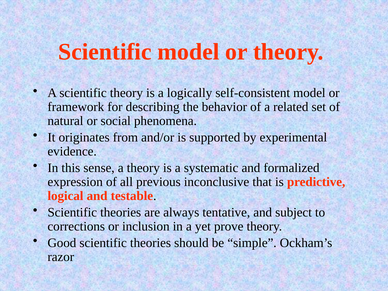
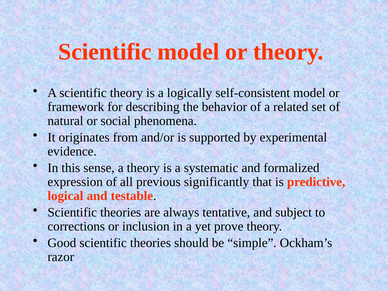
inconclusive: inconclusive -> significantly (217, 182)
